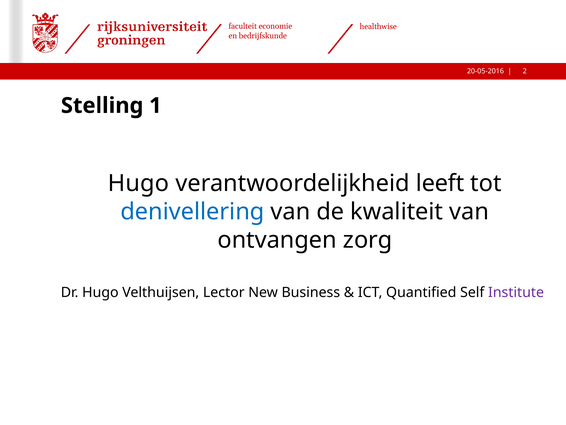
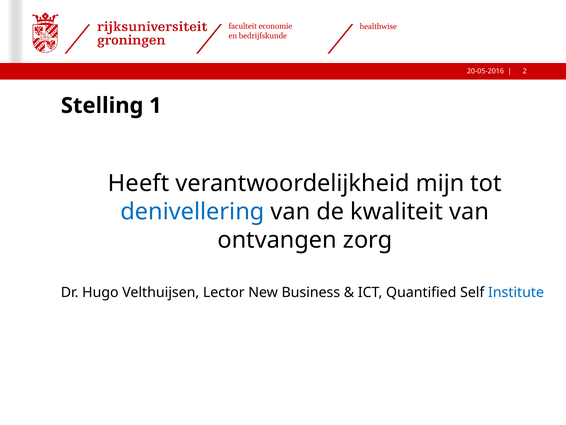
Hugo: Hugo -> Heeft (139, 183)
leeft: leeft -> mijn (440, 183)
Institute colour: purple -> blue (516, 292)
